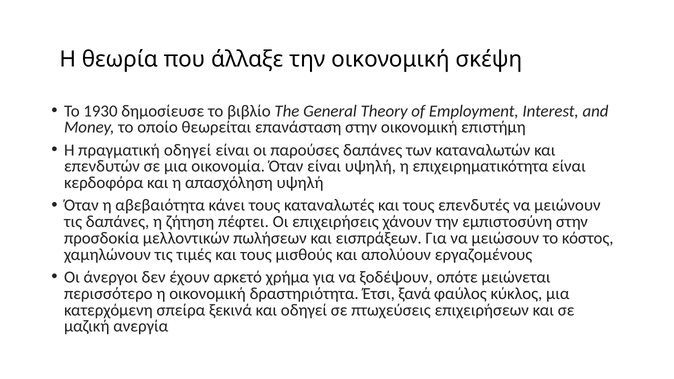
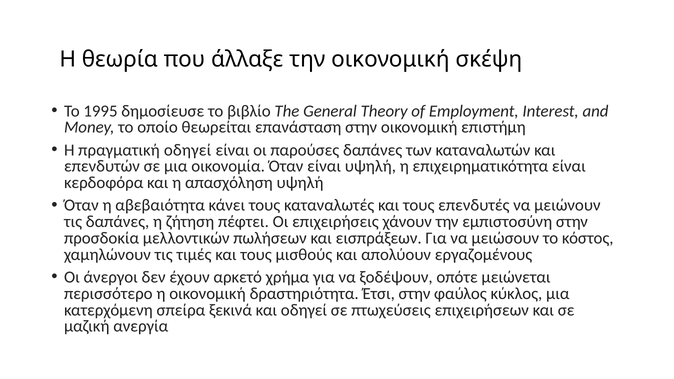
1930: 1930 -> 1995 (100, 111)
Έτσι ξανά: ξανά -> στην (415, 294)
